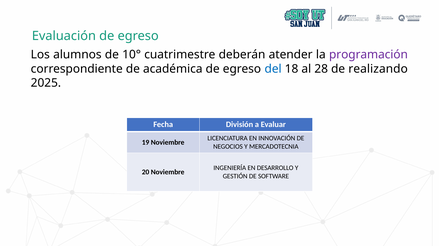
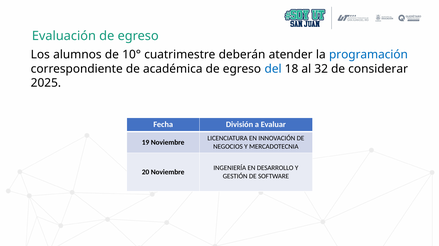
programación colour: purple -> blue (368, 55)
28: 28 -> 32 (321, 69)
realizando: realizando -> considerar (378, 69)
